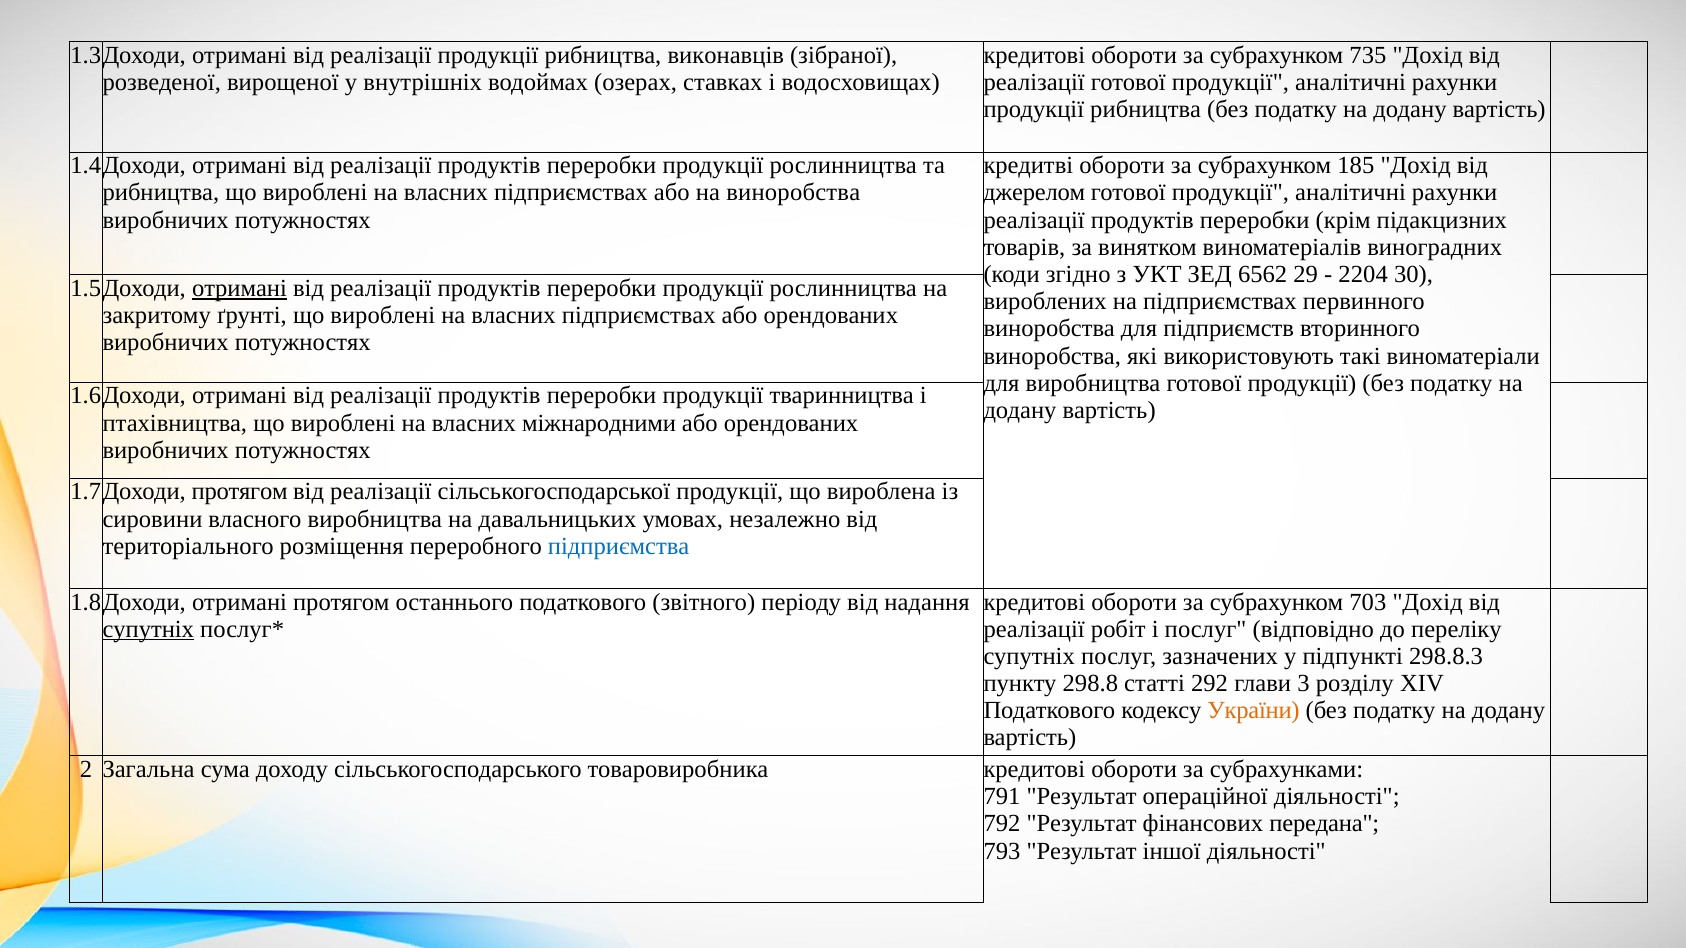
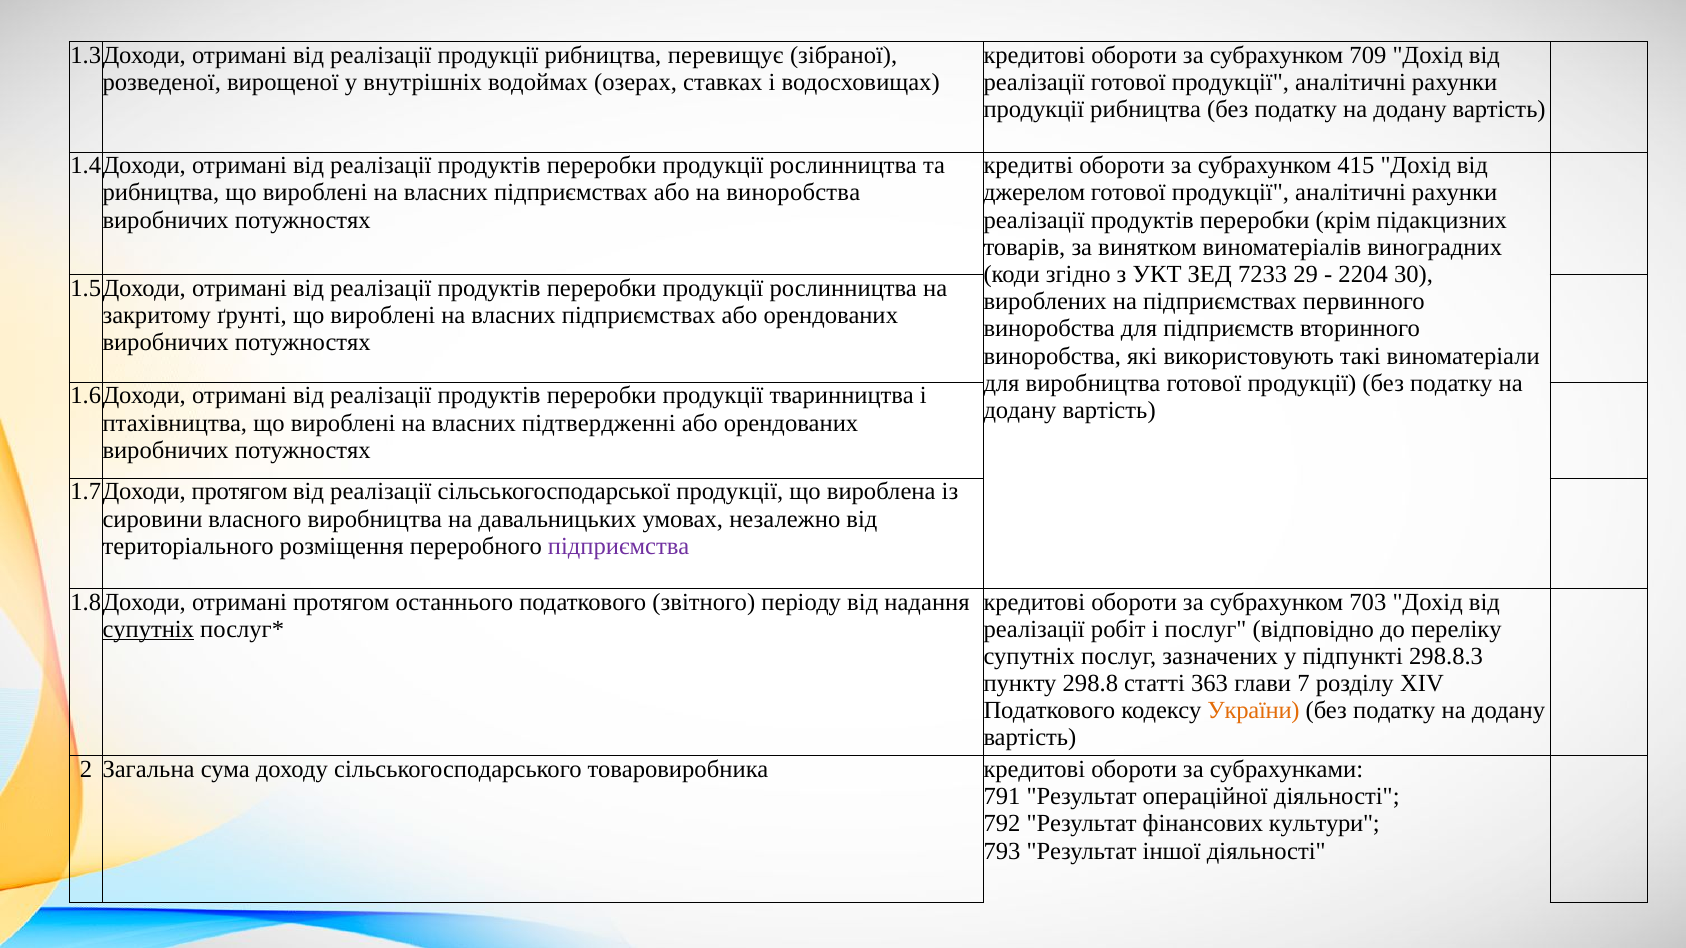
виконавців: виконавців -> перевищує (726, 56)
735: 735 -> 709 (1368, 56)
185: 185 -> 415 (1356, 166)
6562: 6562 -> 7233 (1263, 275)
отримані underline: present -> none (240, 289)
міжнародними: міжнародними -> підтвердженні (599, 423)
підприємства colour: blue -> purple (619, 546)
292: 292 -> 363 (1210, 684)
3: 3 -> 7 (1303, 684)
передана: передана -> культури (1324, 824)
